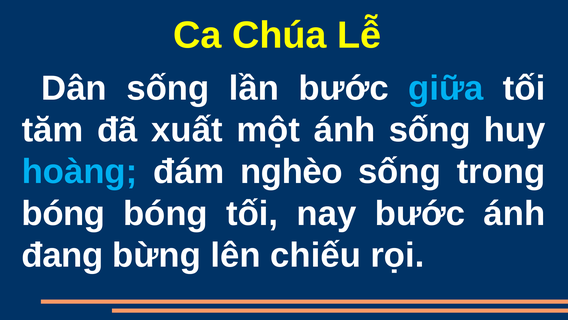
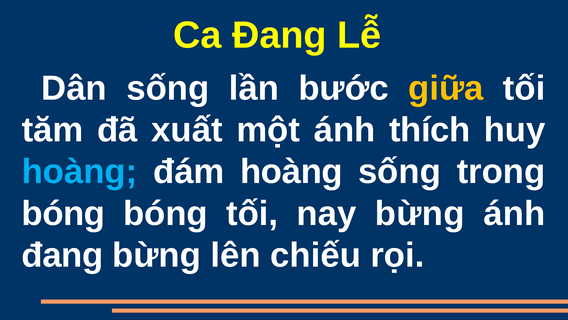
Ca Chúa: Chúa -> Đang (279, 35)
giữa colour: light blue -> yellow (446, 88)
ánh sống: sống -> thích (430, 130)
đám nghèo: nghèo -> hoàng (291, 172)
nay bước: bước -> bừng (420, 213)
